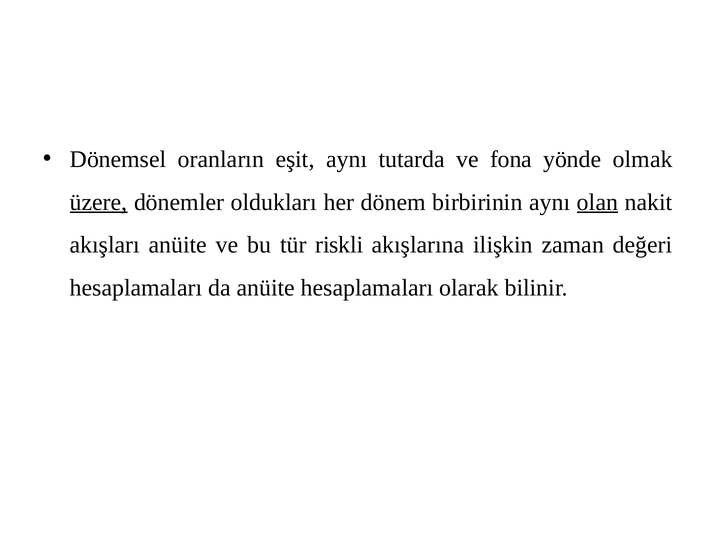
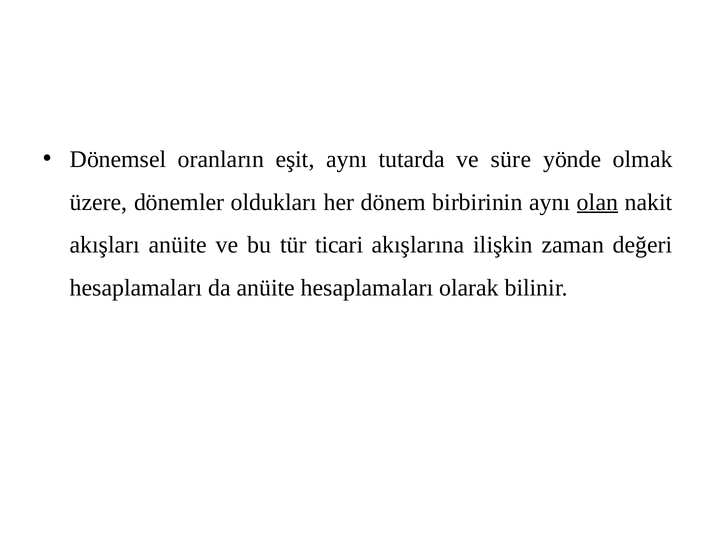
fona: fona -> süre (511, 159)
üzere underline: present -> none (99, 202)
riskli: riskli -> ticari (339, 245)
